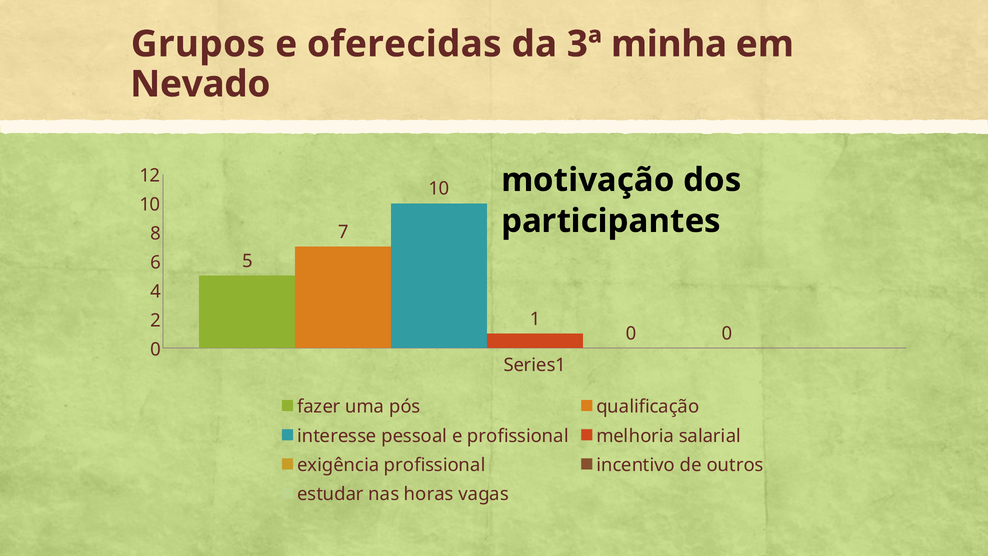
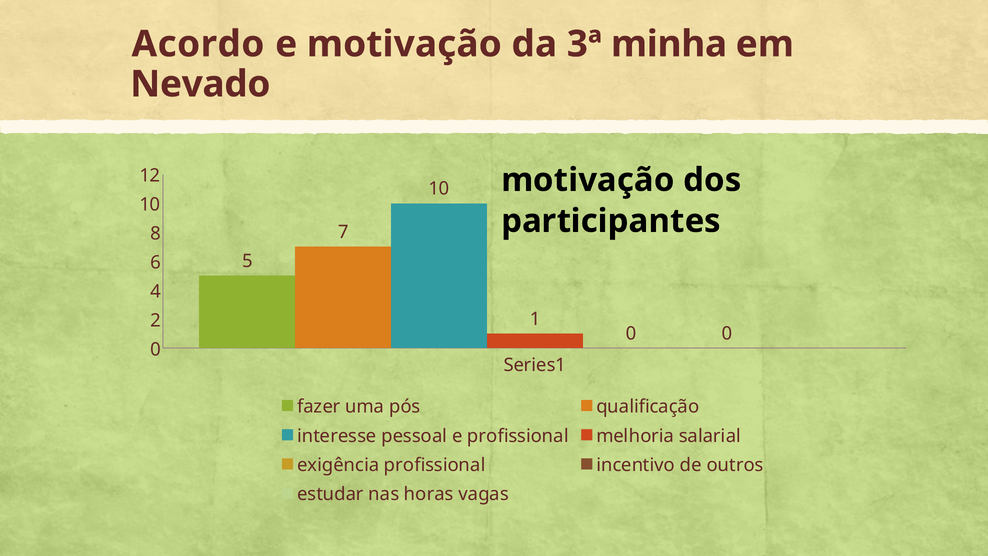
Grupos: Grupos -> Acordo (198, 44)
e oferecidas: oferecidas -> motivação (404, 44)
